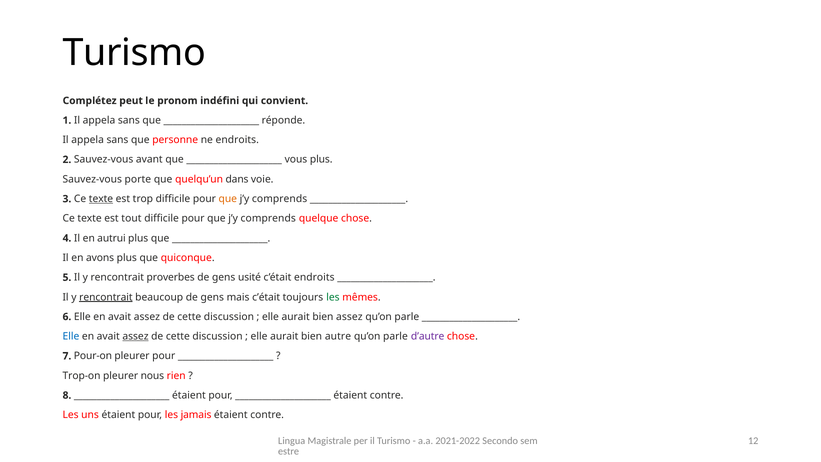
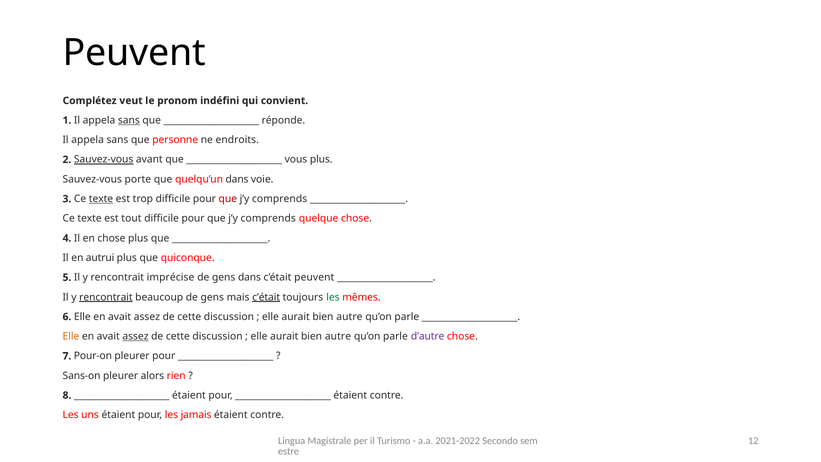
Turismo: Turismo -> Peuvent (134, 53)
peut: peut -> veut (131, 101)
sans underline: none -> present (129, 120)
Sauvez-vous underline: none -> present (104, 160)
que colour: orange -> red (228, 199)
en autrui: autrui -> chose (111, 238)
avons: avons -> autrui (100, 258)
proverbes: proverbes -> imprécise (171, 277)
gens usité: usité -> dans (250, 277)
c’était endroits: endroits -> peuvent (314, 277)
c’était underline: none -> present (266, 297)
assez: assez -> autre (349, 317)
Elle colour: blue -> orange (71, 336)
Trop-on: Trop-on -> Sans-on (82, 376)
nous: nous -> alors (152, 376)
